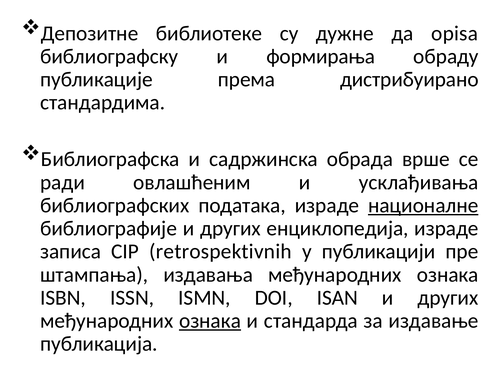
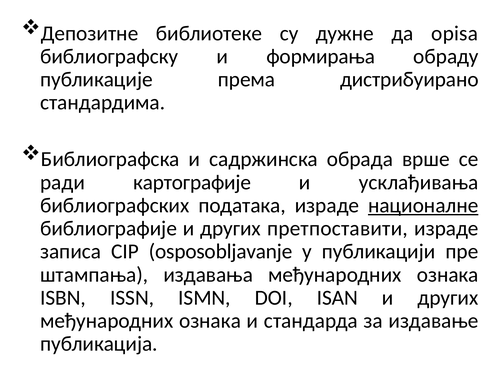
овлашћеним: овлашћеним -> картографије (192, 182)
енциклопедија: енциклопедија -> претпоставити (337, 228)
retrospektivnih: retrospektivnih -> osposobljavanje (221, 252)
ознака underline: present -> none (210, 321)
